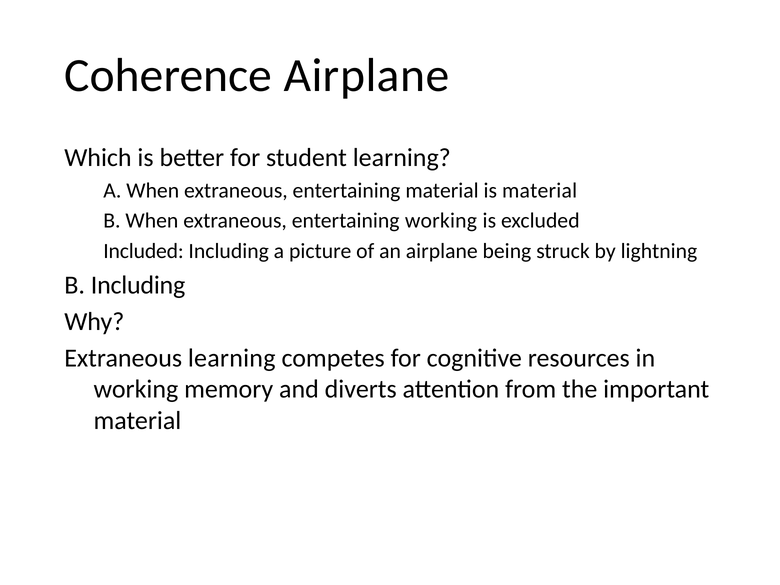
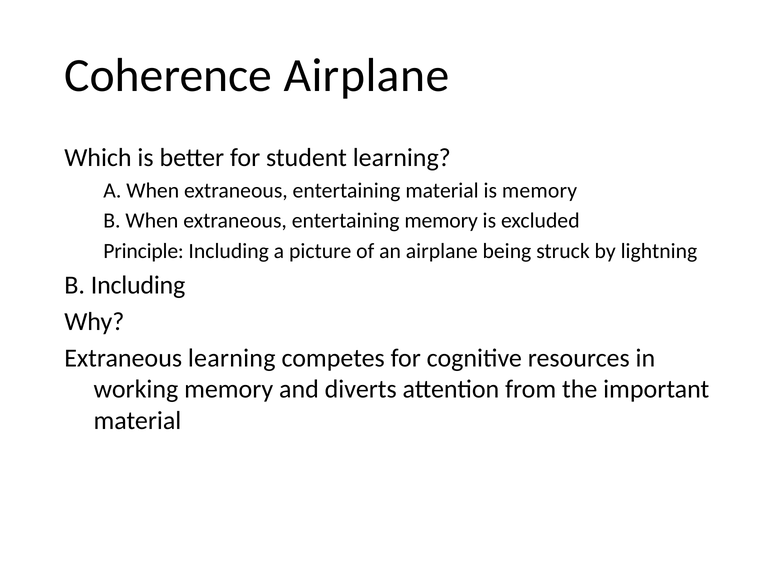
is material: material -> memory (540, 190)
entertaining working: working -> memory (441, 221)
Included: Included -> Principle (144, 251)
